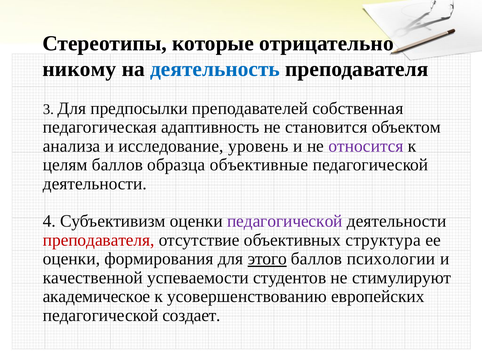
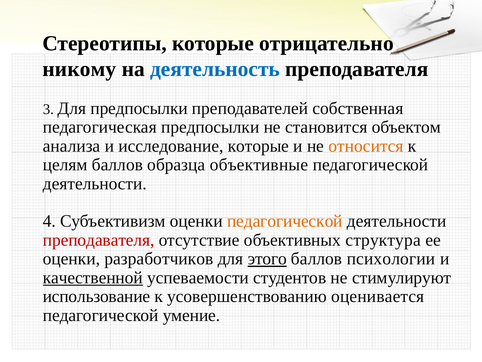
педагогическая адаптивность: адаптивность -> предпосылки (210, 127)
исследование уровень: уровень -> которые (258, 146)
относится colour: purple -> orange (366, 146)
педагогической colour: purple -> orange (285, 221)
формирования: формирования -> разработчиков (159, 259)
качественной underline: none -> present (93, 277)
академическое: академическое -> использование (97, 296)
европейских: европейских -> оценивается (378, 296)
создает: создает -> умение (191, 315)
